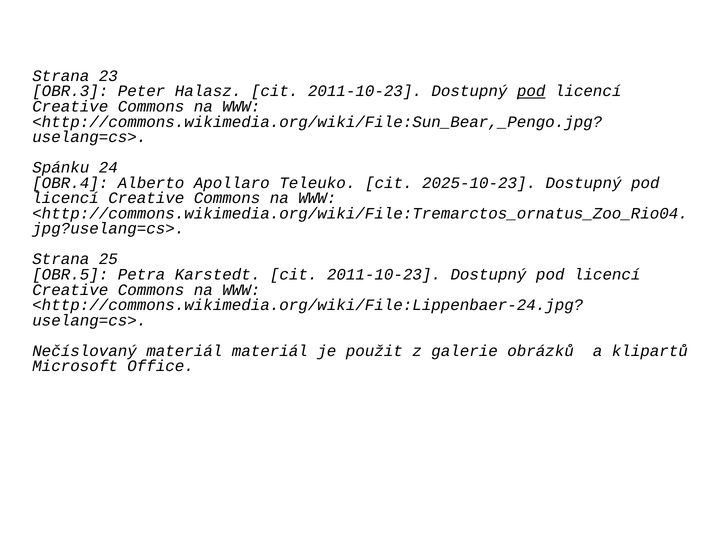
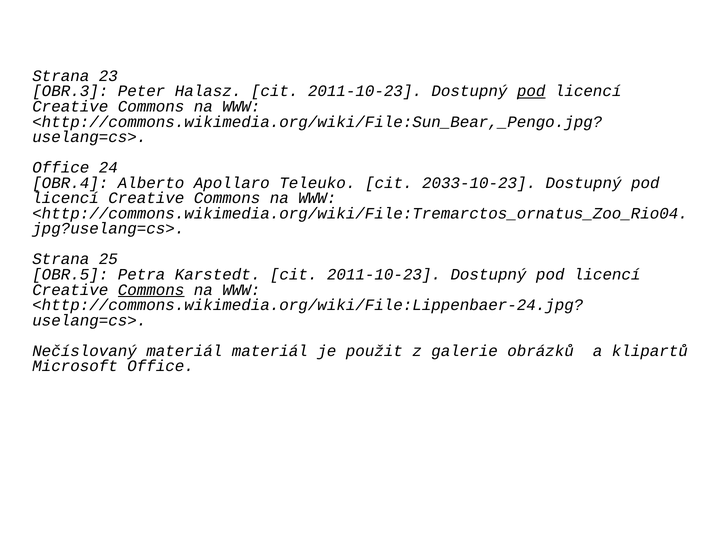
Spánku: Spánku -> Office (61, 167)
2025-10-23: 2025-10-23 -> 2033-10-23 (479, 183)
Commons underline: none -> present (151, 289)
